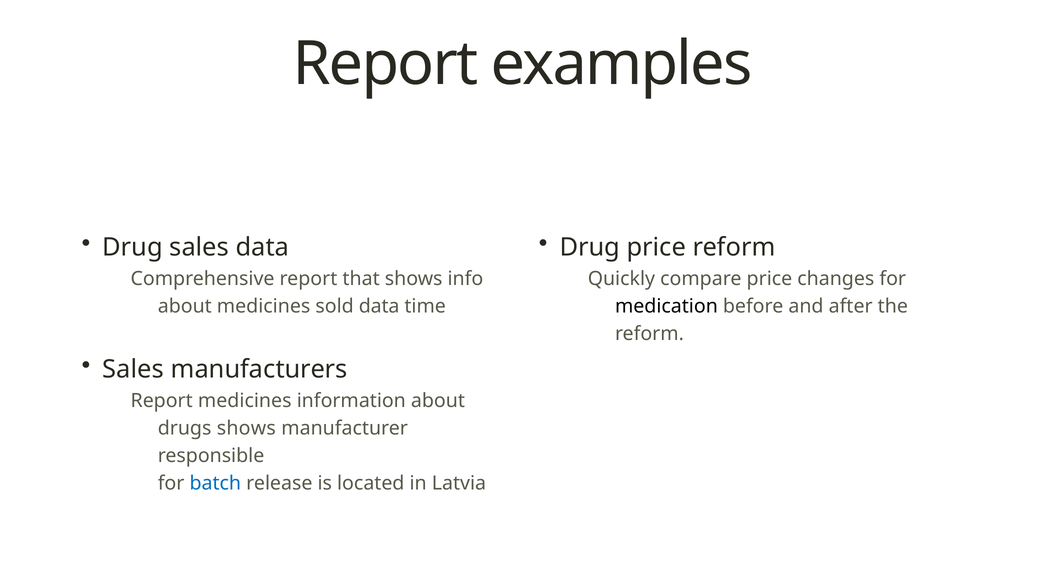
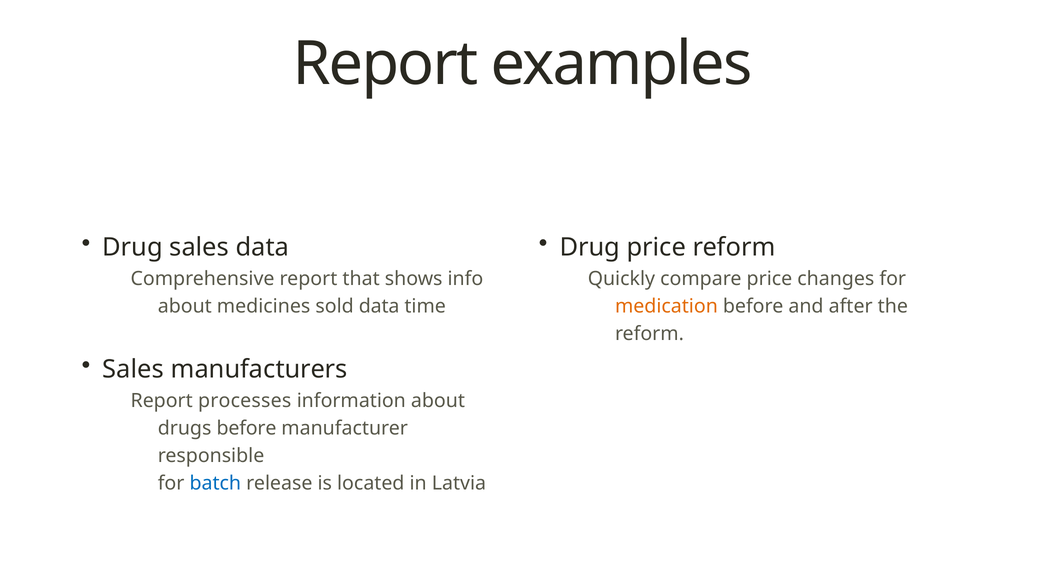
medication colour: black -> orange (666, 306)
Report medicines: medicines -> processes (245, 401)
drugs shows: shows -> before (246, 428)
